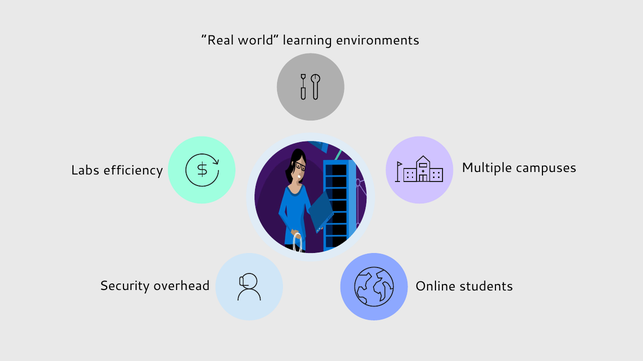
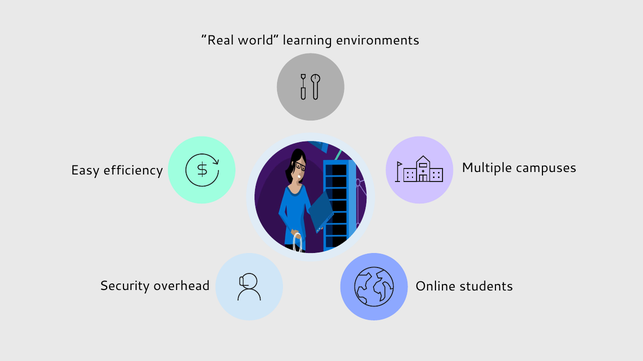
Labs: Labs -> Easy (85, 171)
